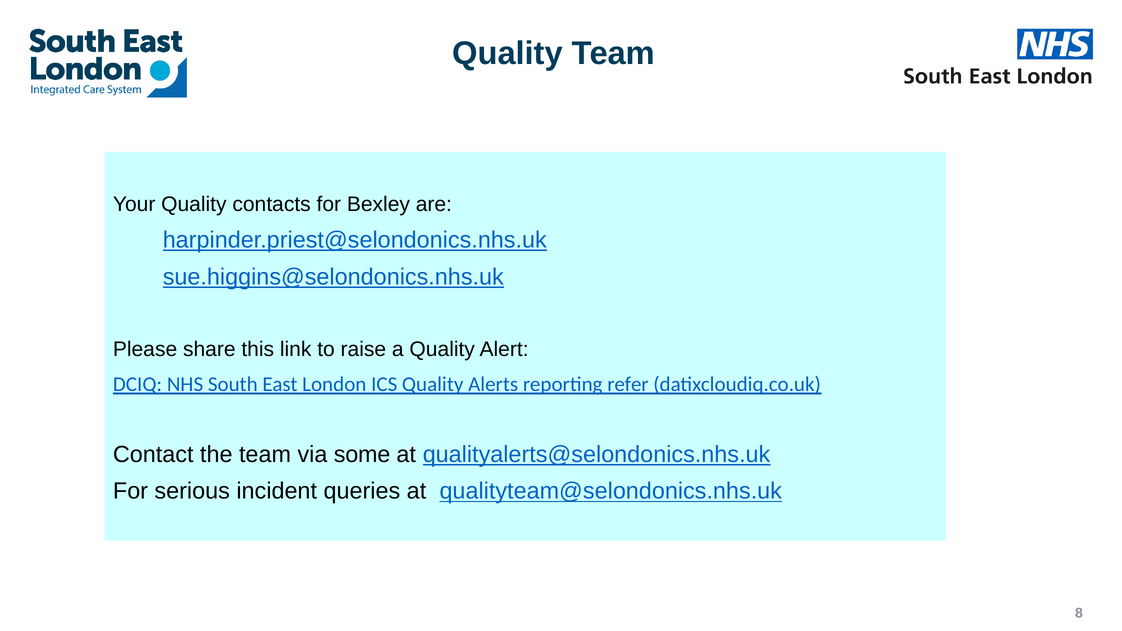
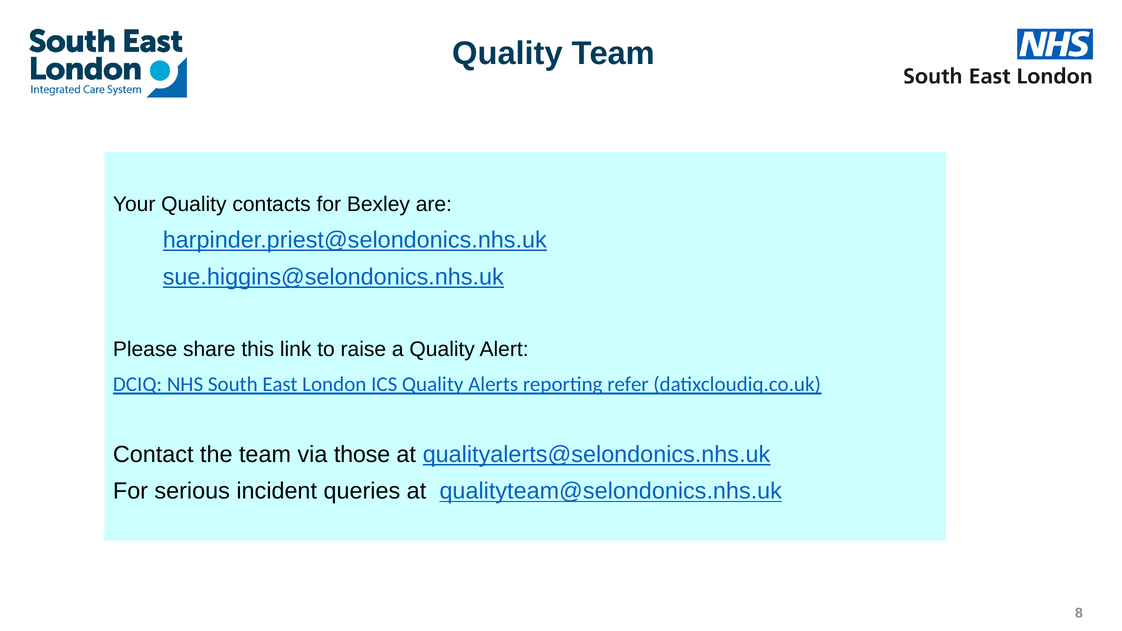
some: some -> those (362, 454)
